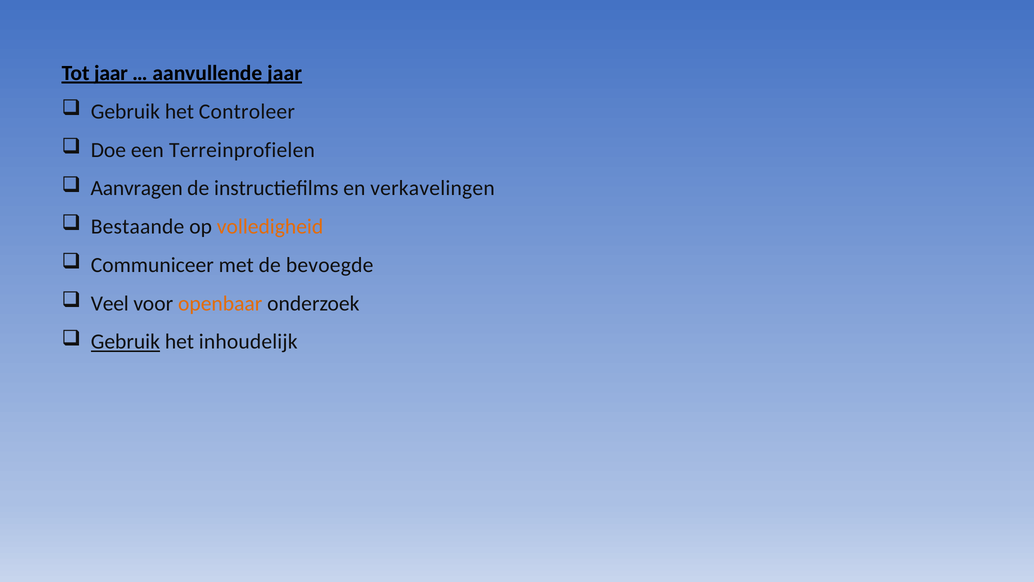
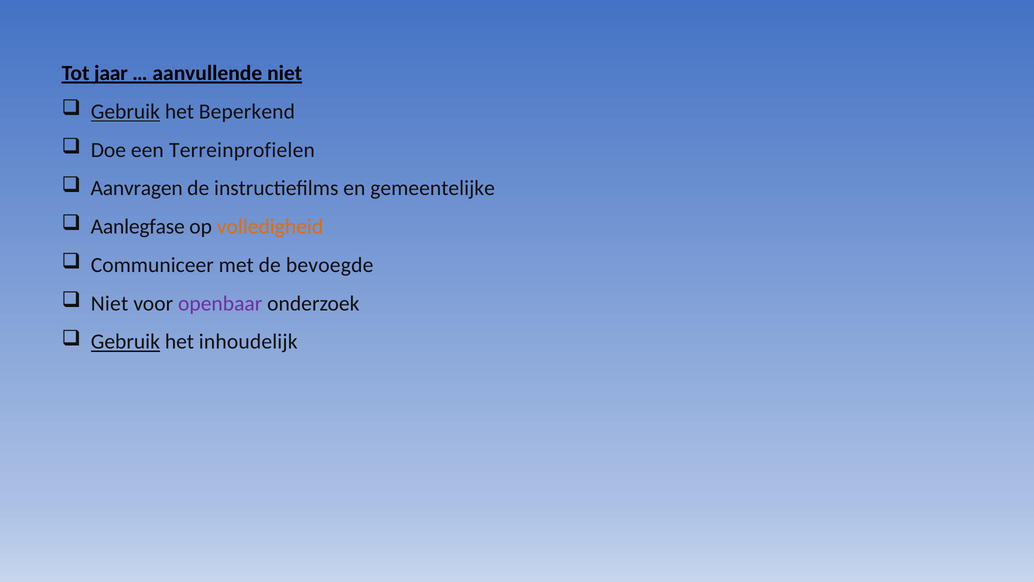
aanvullende jaar: jaar -> niet (285, 73)
Gebruik underline: none -> present (125, 112)
Controleer: Controleer -> Beperkend (247, 112)
verkavelingen: verkavelingen -> gemeentelijke (433, 188)
Bestaande: Bestaande -> Aanlegfase (138, 227)
Veel: Veel -> Niet (110, 303)
openbaar colour: orange -> purple (220, 303)
